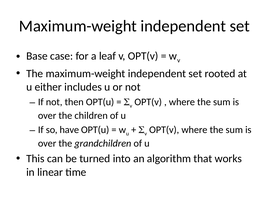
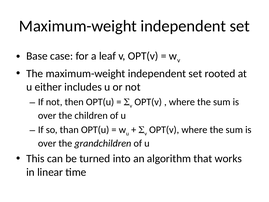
have: have -> than (69, 130)
